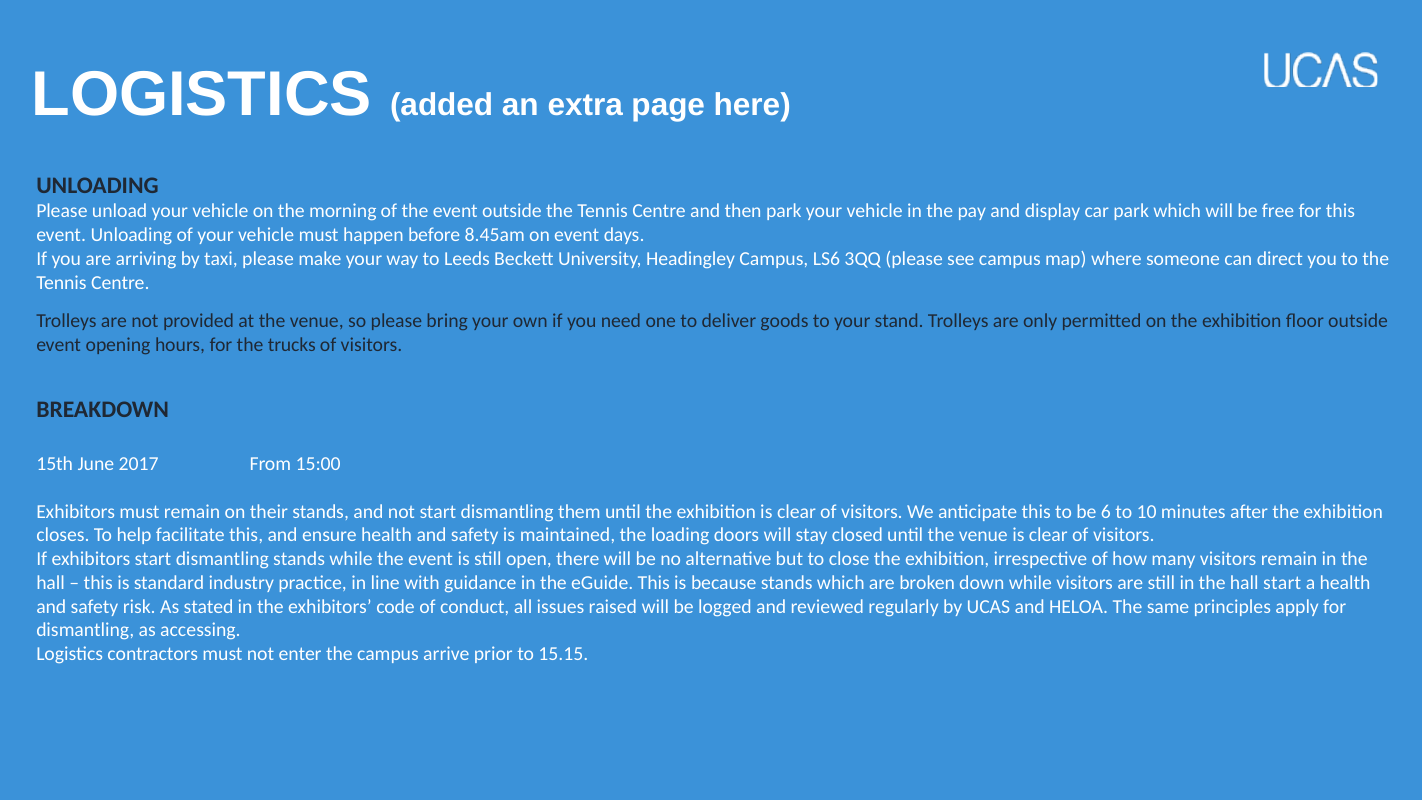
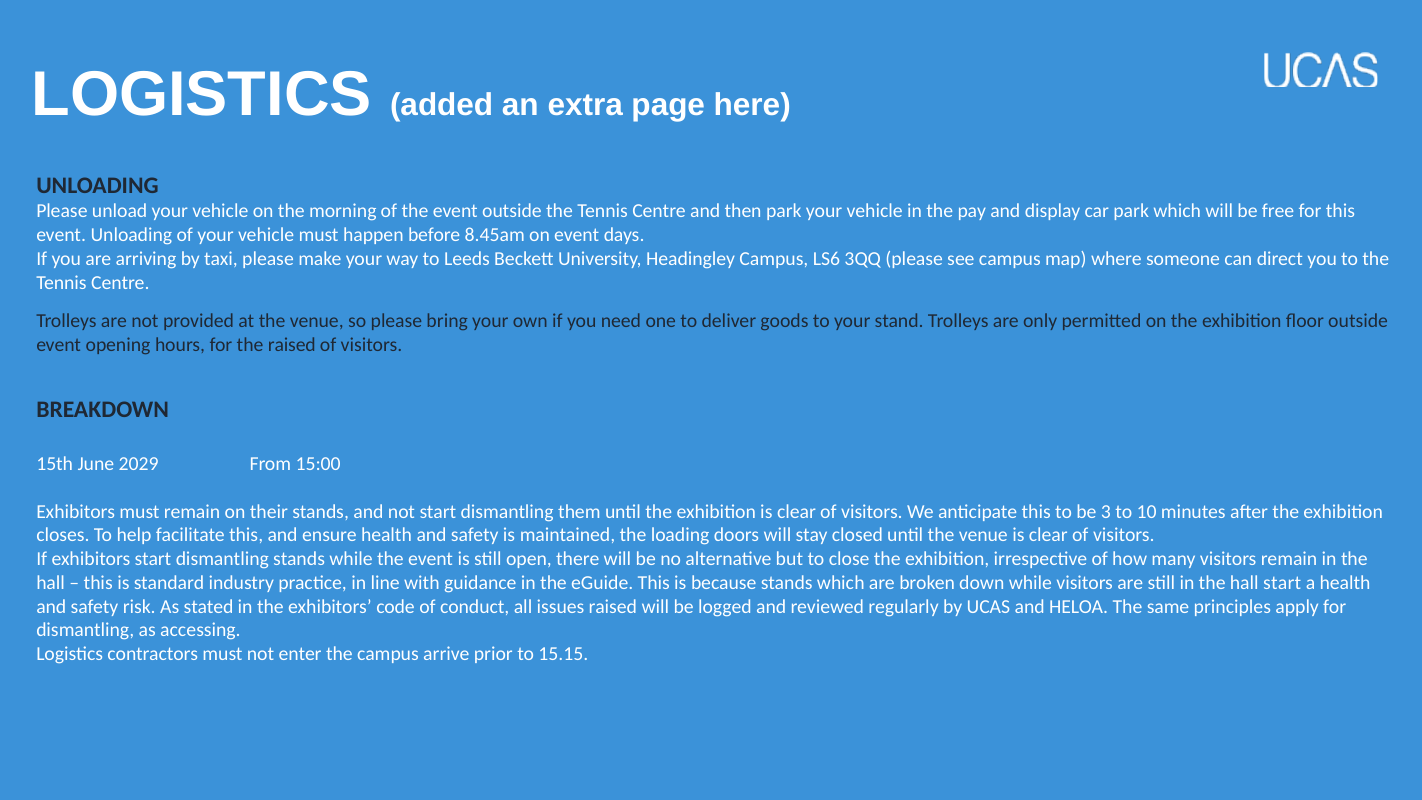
the trucks: trucks -> raised (292, 345)
2017: 2017 -> 2029 (139, 464)
6: 6 -> 3 (1106, 512)
